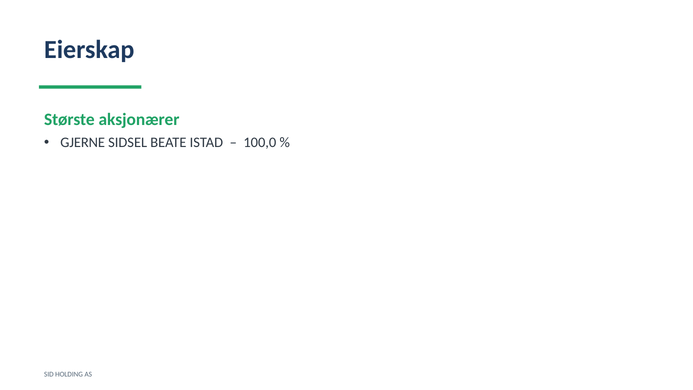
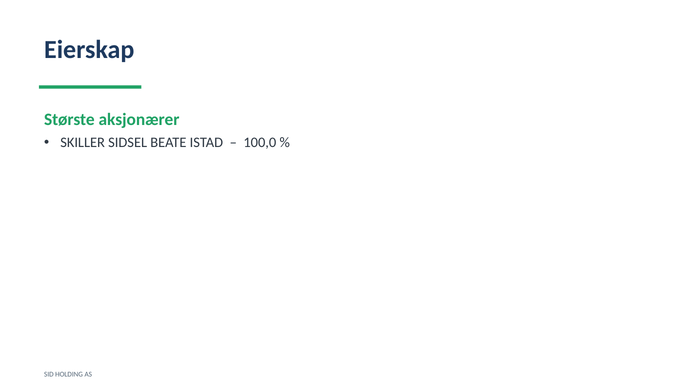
GJERNE: GJERNE -> SKILLER (83, 143)
